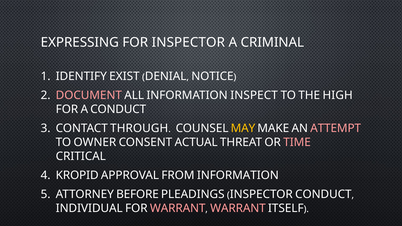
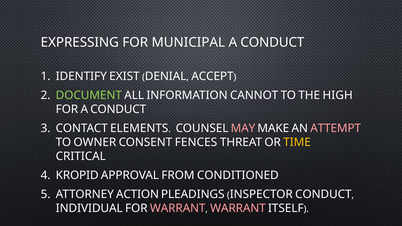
FOR INSPECTOR: INSPECTOR -> MUNICIPAL (188, 42)
CRIMINAL: CRIMINAL -> CONDUCT (272, 42)
NOTICE: NOTICE -> ACCEPT (212, 76)
DOCUMENT colour: pink -> light green (89, 95)
INSPECT: INSPECT -> CANNOT (254, 95)
THROUGH: THROUGH -> ELEMENTS (139, 128)
MAY colour: yellow -> pink (243, 128)
ACTUAL: ACTUAL -> FENCES (196, 142)
TIME colour: pink -> yellow (297, 142)
FROM INFORMATION: INFORMATION -> CONDITIONED (238, 175)
BEFORE: BEFORE -> ACTION (137, 194)
